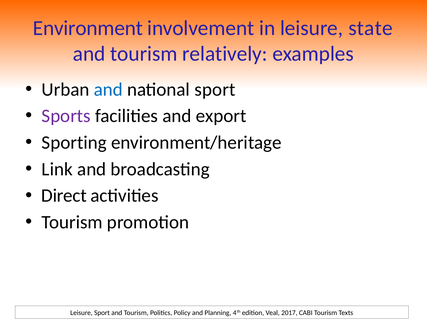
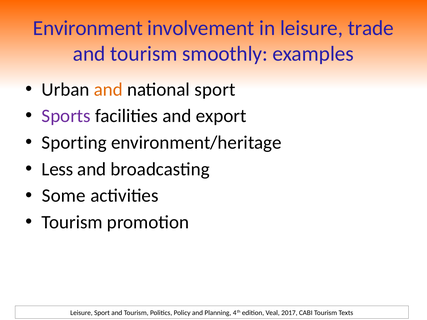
state: state -> trade (371, 28)
relatively: relatively -> smoothly (225, 54)
and colour: blue -> orange (108, 90)
Link: Link -> Less (57, 169)
Direct: Direct -> Some (64, 196)
